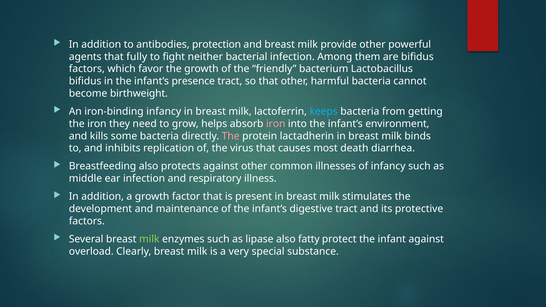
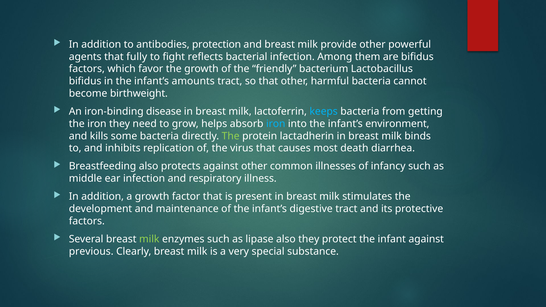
neither: neither -> reflects (205, 57)
presence: presence -> amounts (193, 81)
iron-binding infancy: infancy -> disease (164, 111)
iron colour: pink -> light blue (276, 124)
The colour: pink -> light green (231, 136)
also fatty: fatty -> they (309, 239)
overload: overload -> previous (91, 251)
